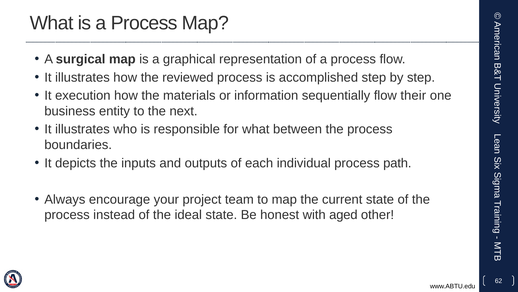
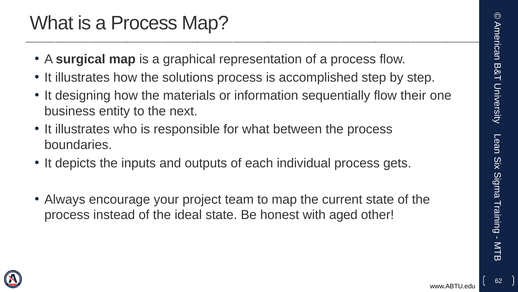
reviewed: reviewed -> solutions (188, 77)
execution: execution -> designing (83, 95)
path: path -> gets (397, 163)
